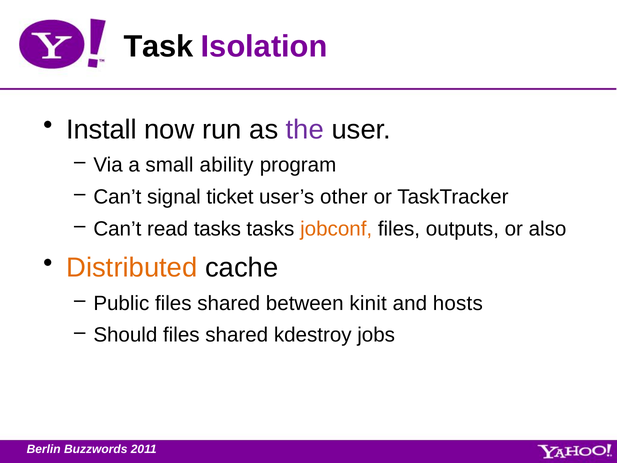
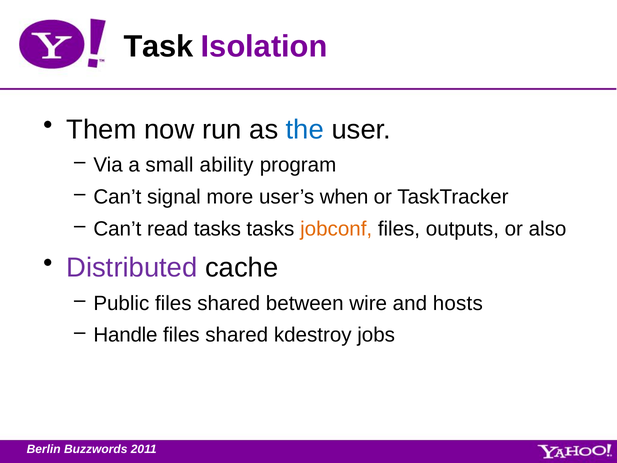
Install: Install -> Them (101, 129)
the colour: purple -> blue (305, 129)
ticket: ticket -> more (230, 197)
other: other -> when (344, 197)
Distributed colour: orange -> purple (132, 268)
kinit: kinit -> wire (368, 303)
Should: Should -> Handle (125, 335)
